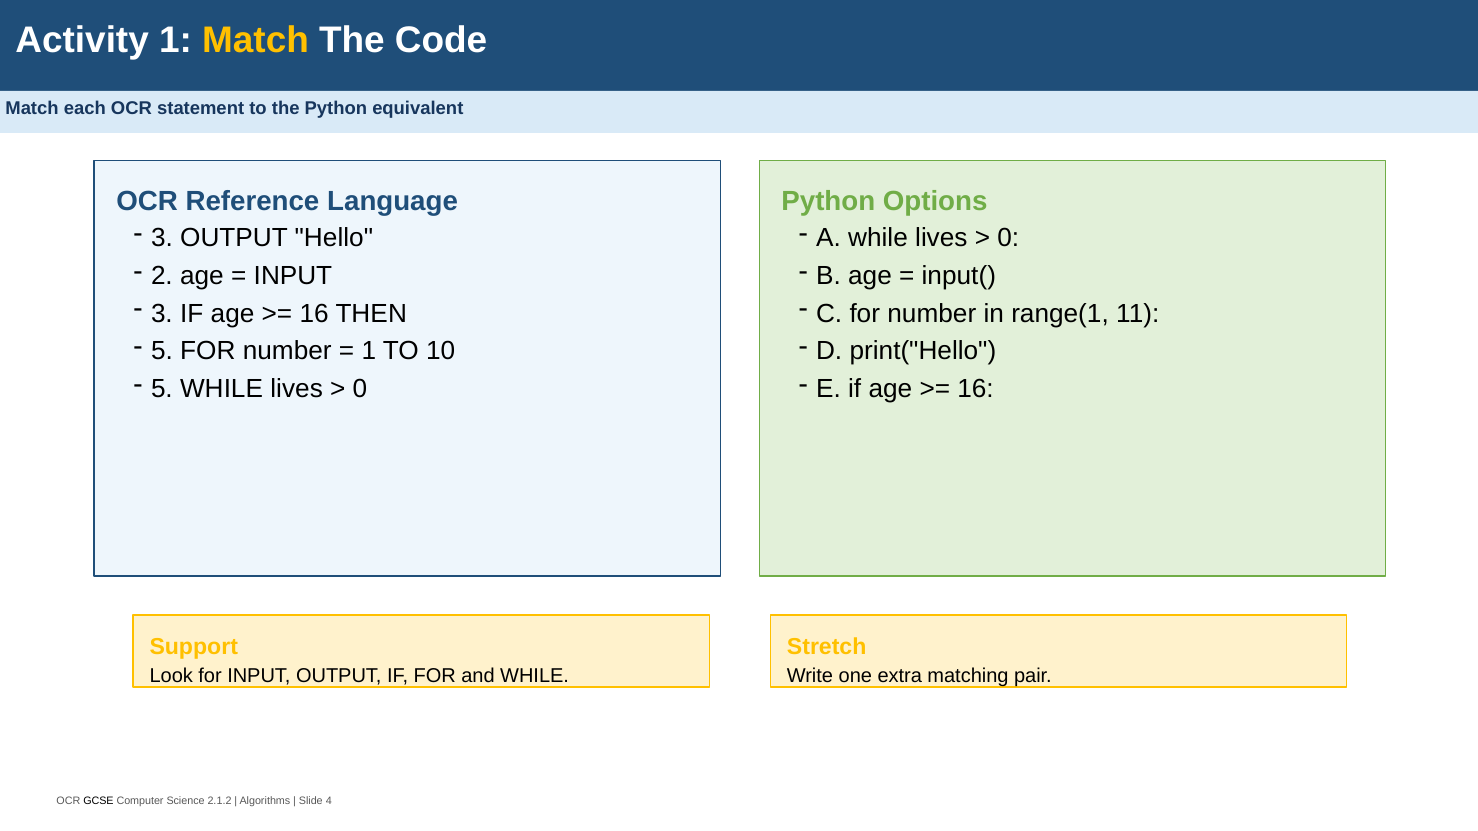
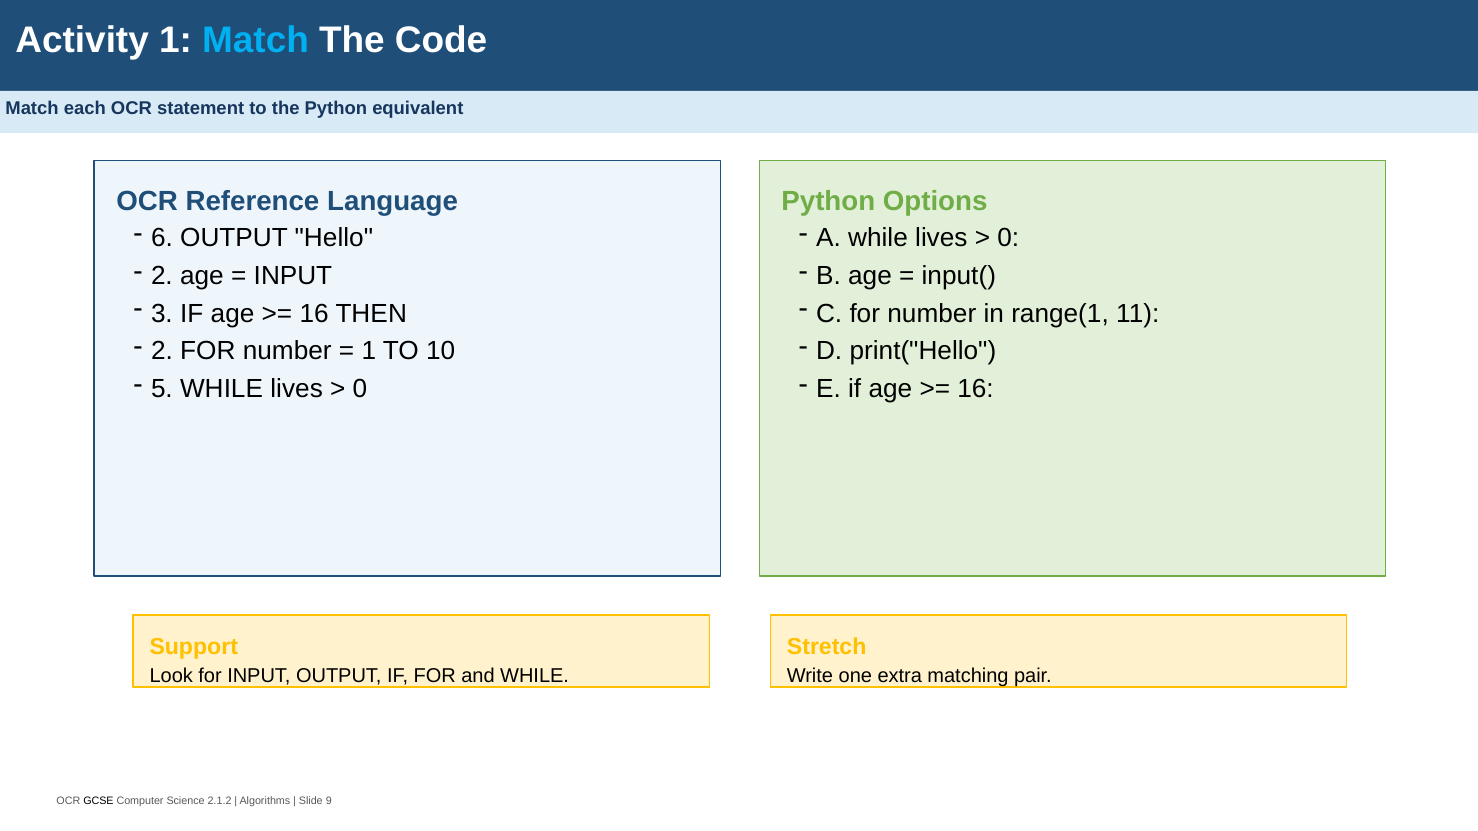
Match colour: yellow -> light blue (255, 40)
3: 3 -> 6 (162, 238)
5: 5 -> 2 (162, 351)
4: 4 -> 9 (329, 801)
